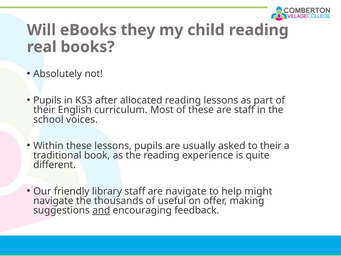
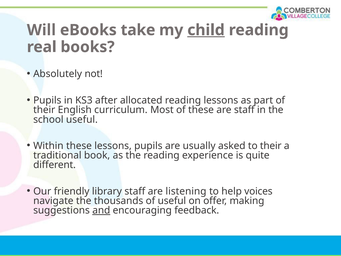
they: they -> take (138, 30)
child underline: none -> present (206, 30)
school voices: voices -> useful (82, 119)
are navigate: navigate -> listening (186, 191)
might: might -> voices (258, 191)
